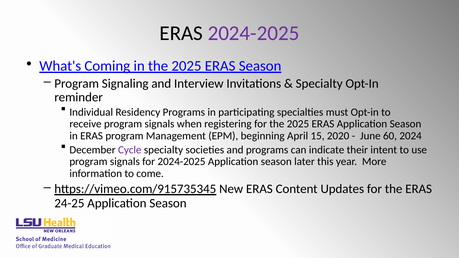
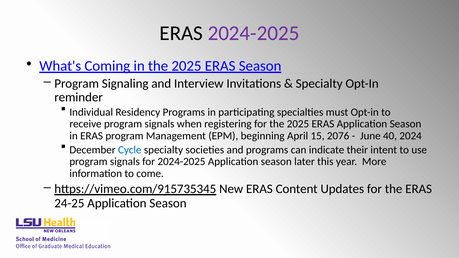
2020: 2020 -> 2076 (338, 136)
60: 60 -> 40 (390, 136)
Cycle colour: purple -> blue (130, 150)
